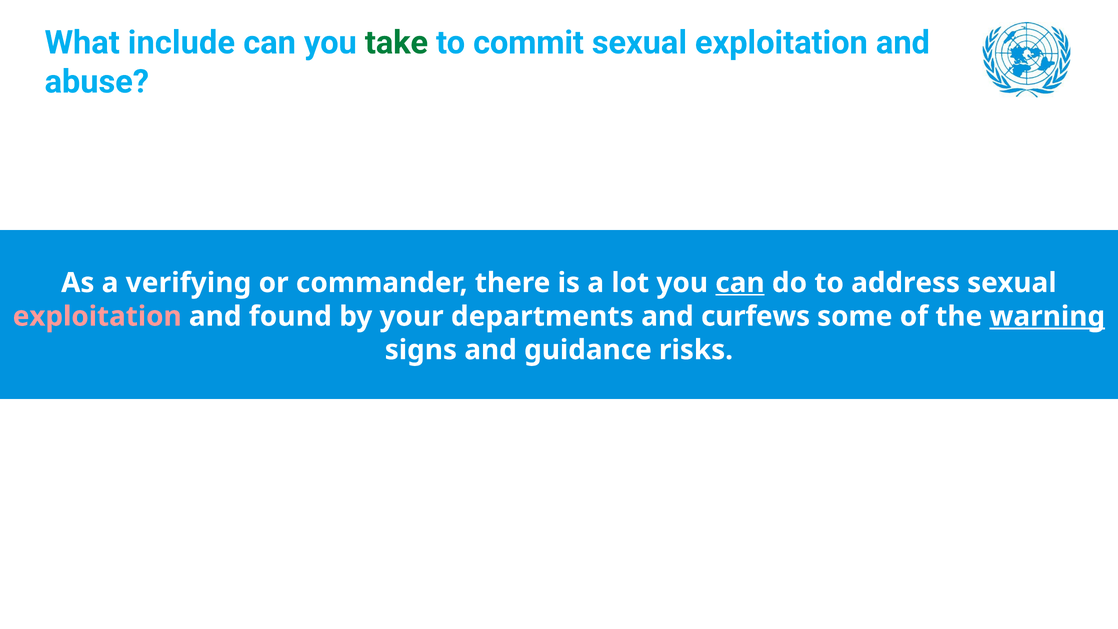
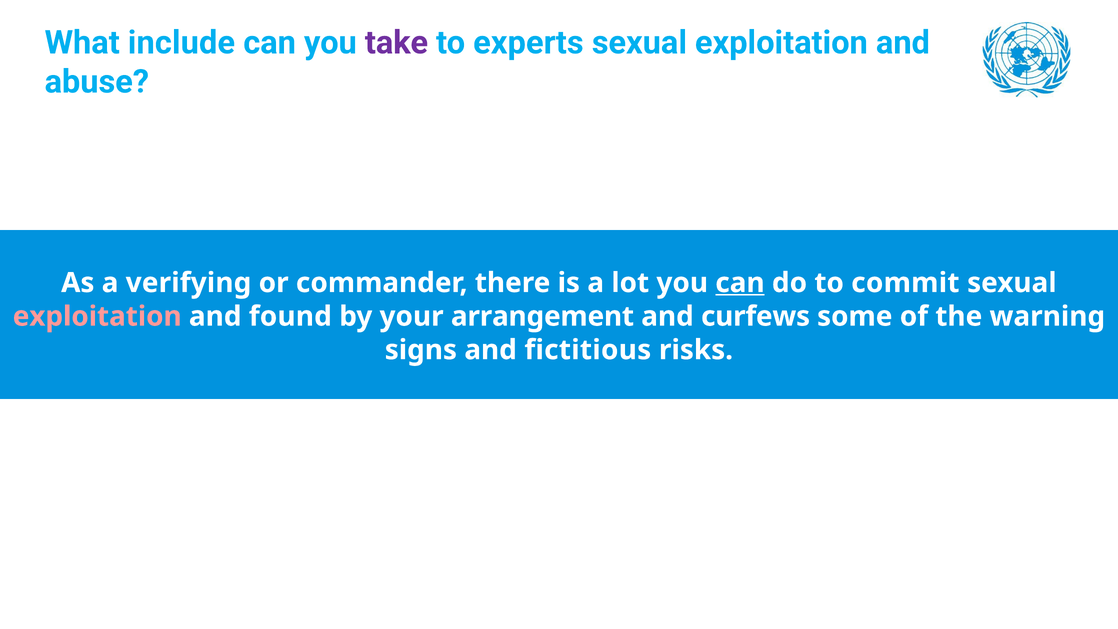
take colour: green -> purple (396, 43)
commit: commit -> experts (528, 43)
address: address -> commit (905, 283)
departments: departments -> arrangement (542, 316)
warning underline: present -> none (1047, 316)
guidance: guidance -> fictitious (588, 350)
